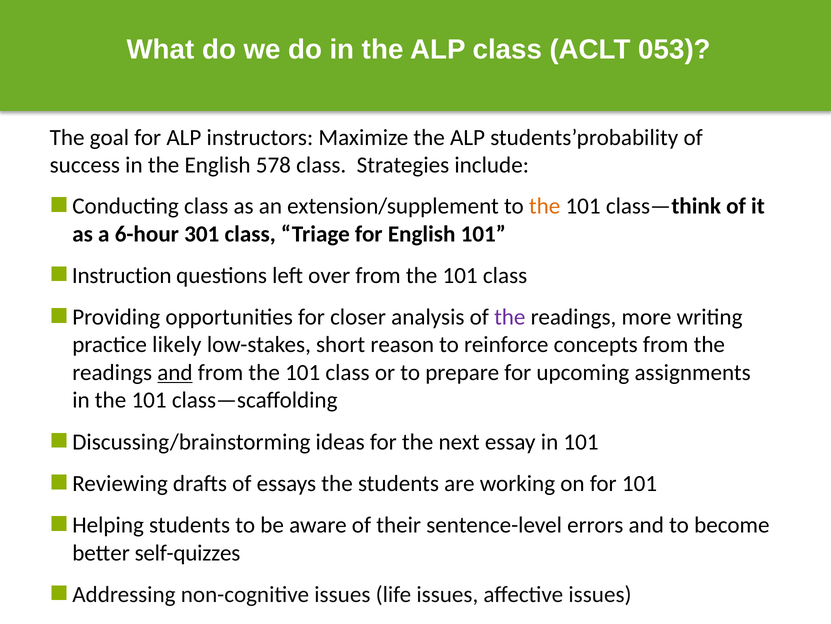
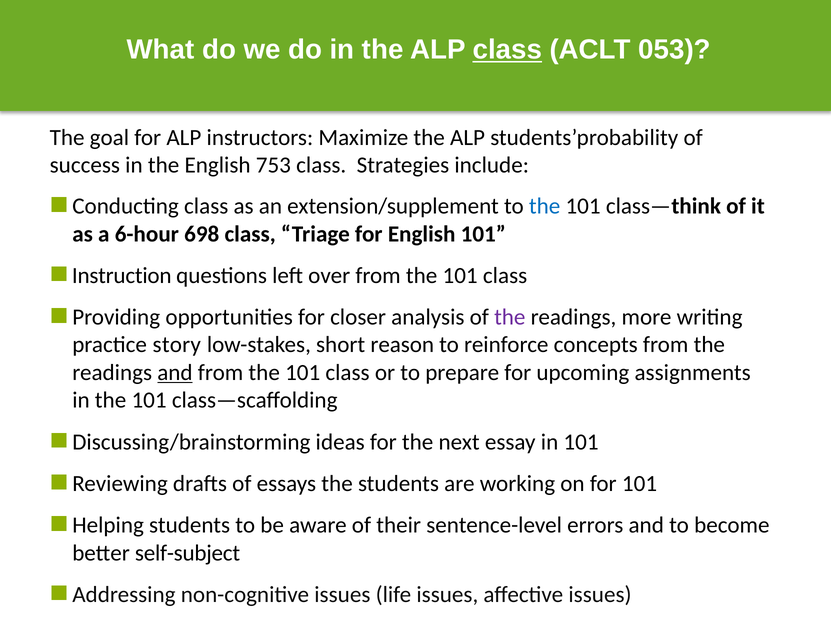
class underline: none -> present (507, 50)
578: 578 -> 753 (273, 165)
the colour: orange -> blue (545, 206)
301: 301 -> 698 (202, 234)
likely: likely -> story (177, 344)
self-quizzes: self-quizzes -> self-subject (188, 552)
